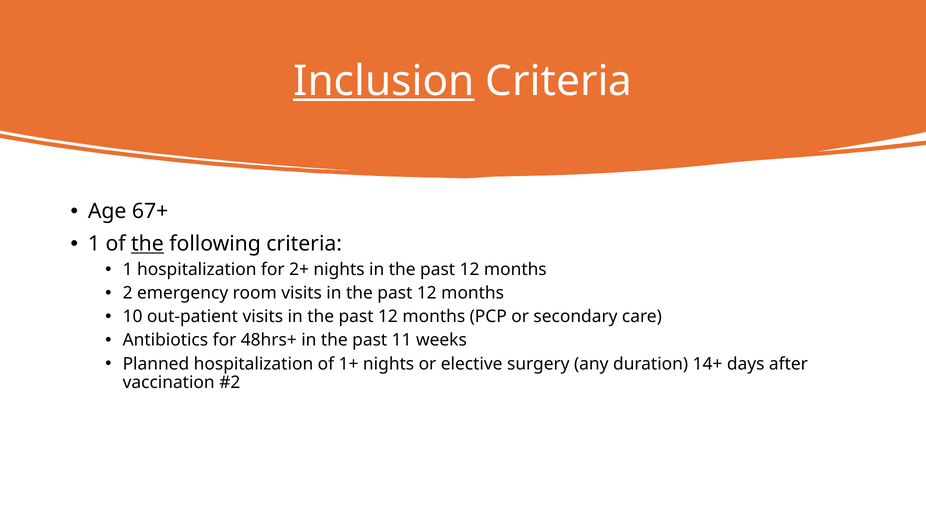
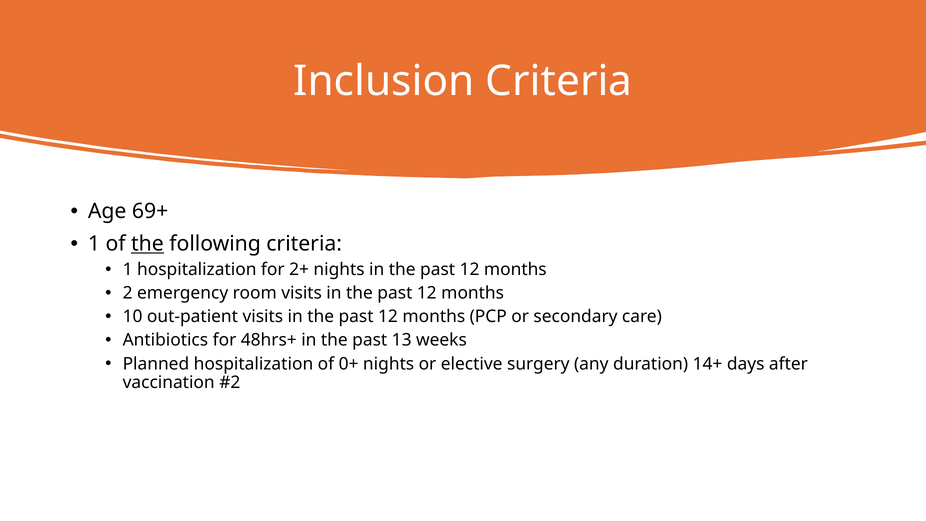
Inclusion underline: present -> none (384, 81)
67+: 67+ -> 69+ (150, 211)
11: 11 -> 13 (402, 340)
1+: 1+ -> 0+ (349, 364)
